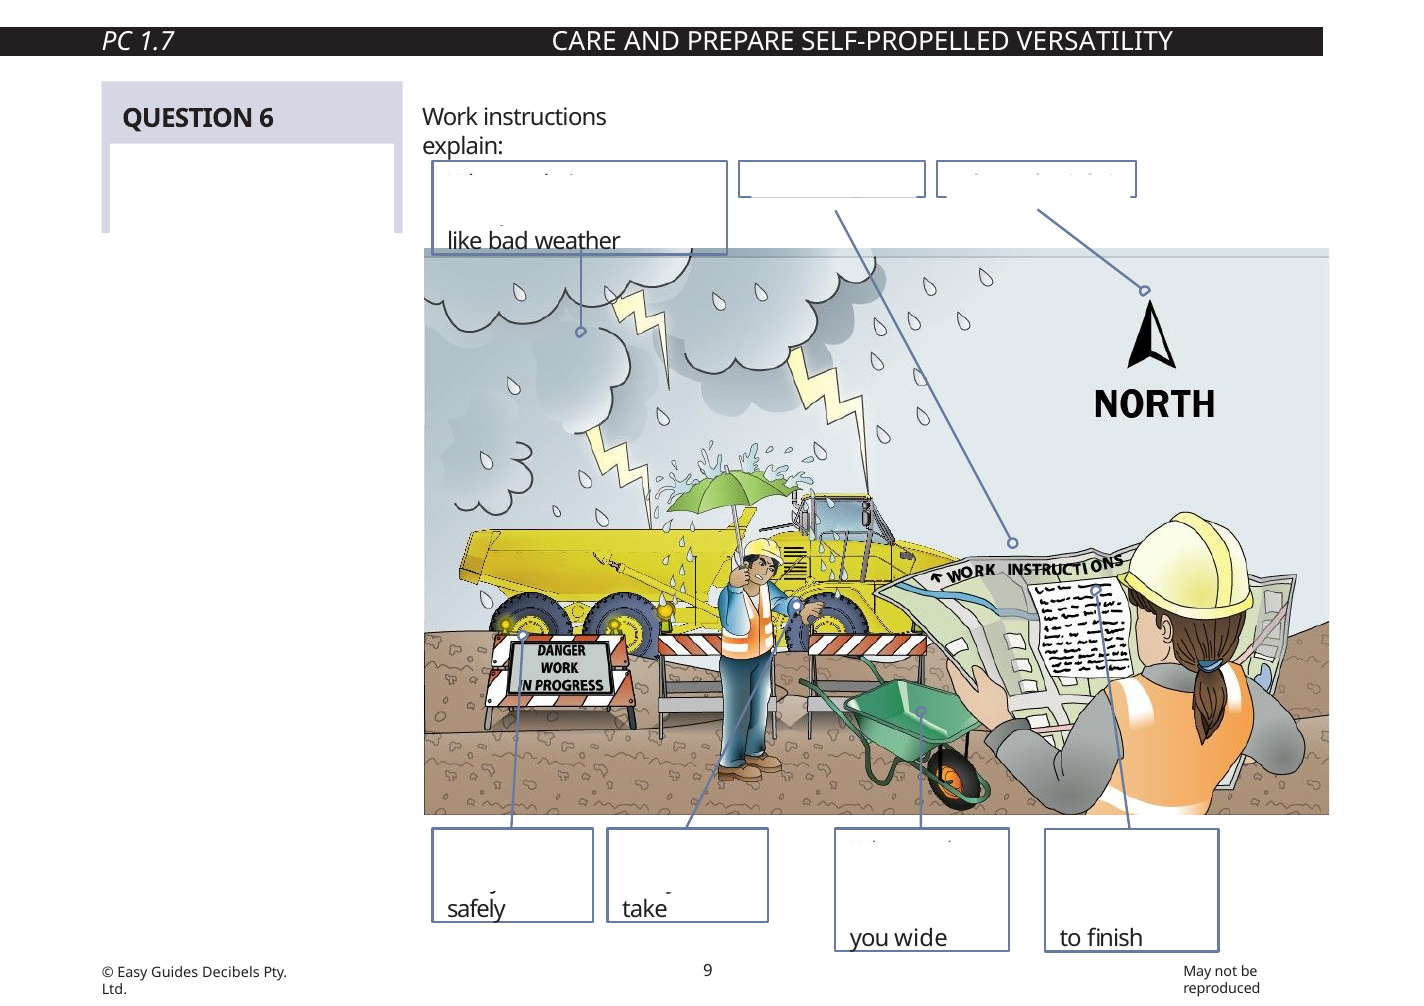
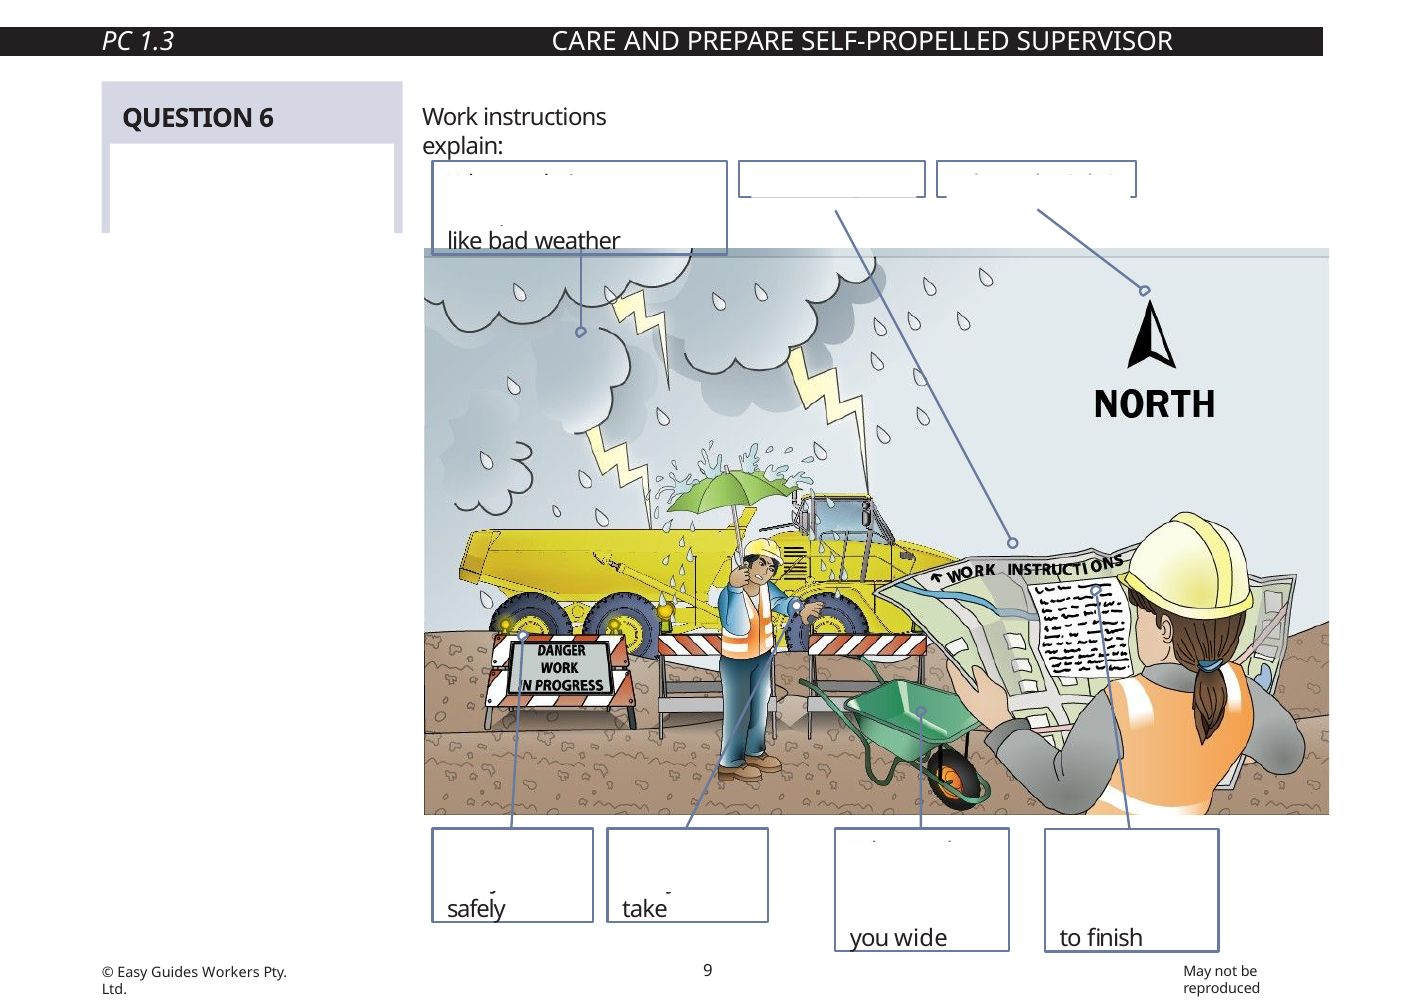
1.7: 1.7 -> 1.3 (156, 42)
VERSATILITY: VERSATILITY -> SUPERVISOR (1095, 42)
Decibels: Decibels -> Workers (231, 972)
